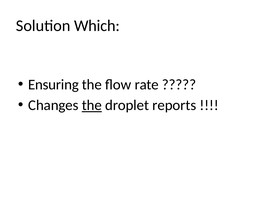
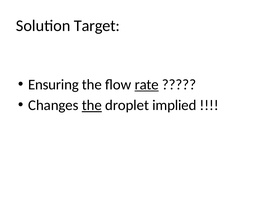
Which: Which -> Target (97, 26)
rate underline: none -> present (147, 84)
reports: reports -> implied (174, 105)
